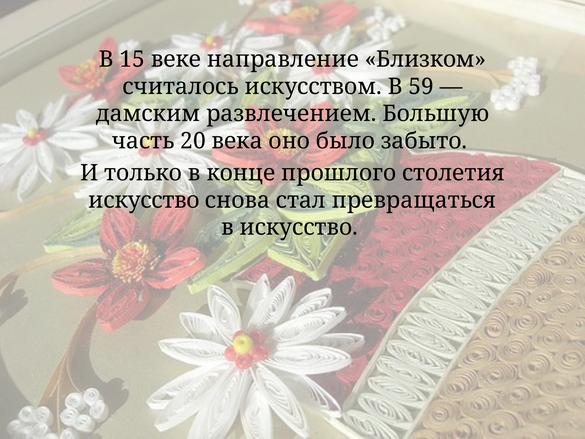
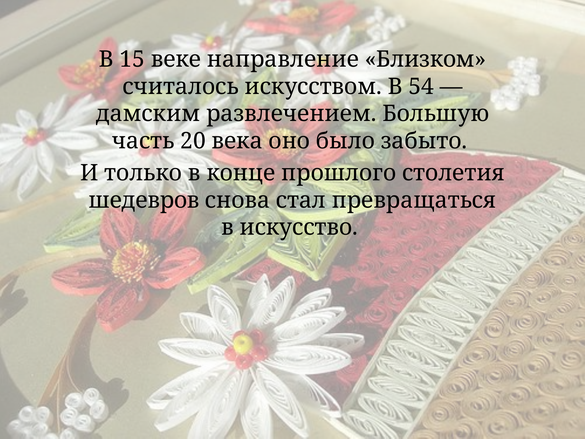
59: 59 -> 54 (421, 87)
искусство: искусство -> шедевров (144, 200)
